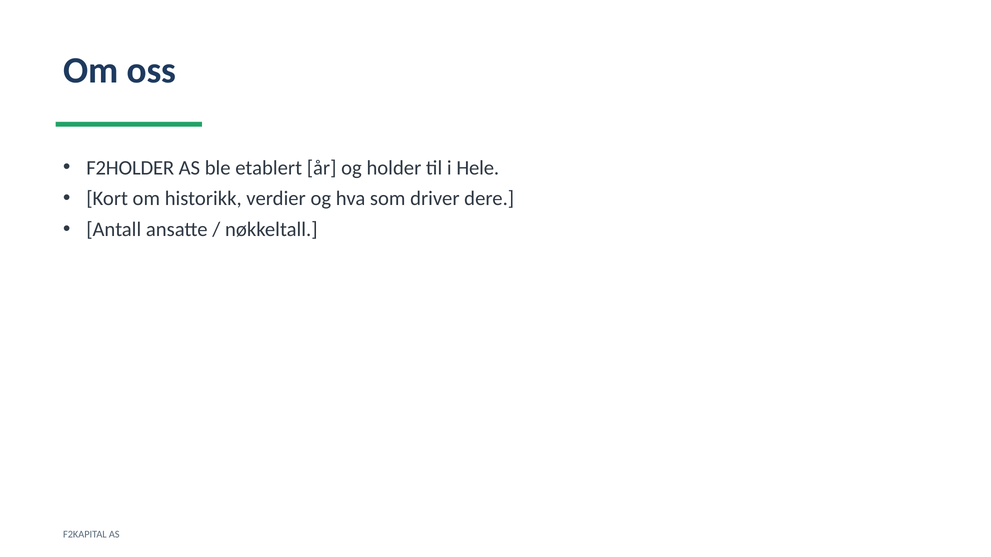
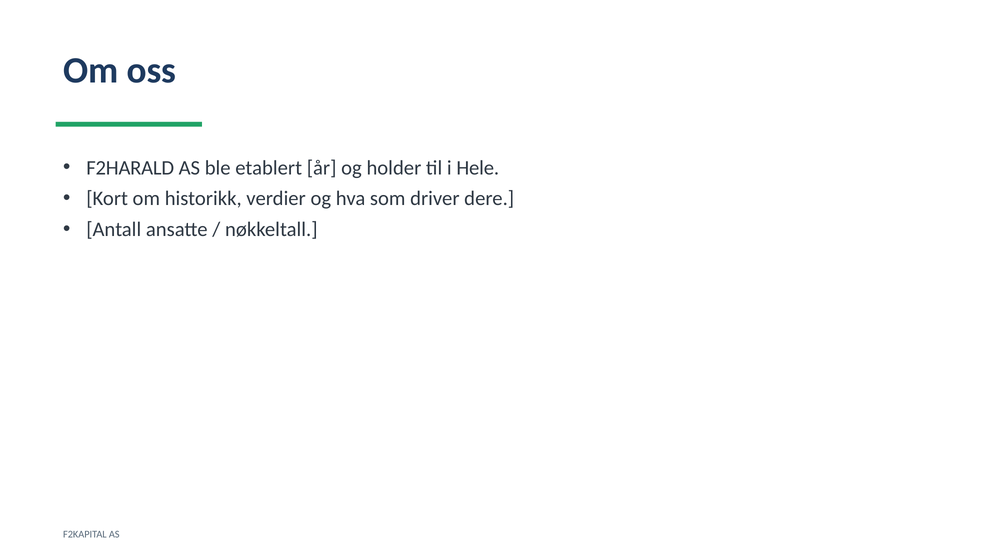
F2HOLDER: F2HOLDER -> F2HARALD (130, 168)
